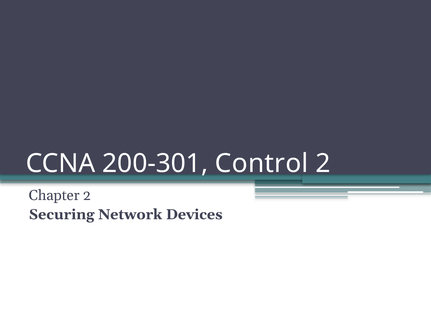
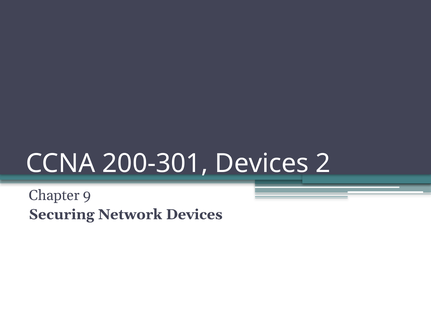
200-301 Control: Control -> Devices (262, 163)
Chapter 2: 2 -> 9 (87, 196)
